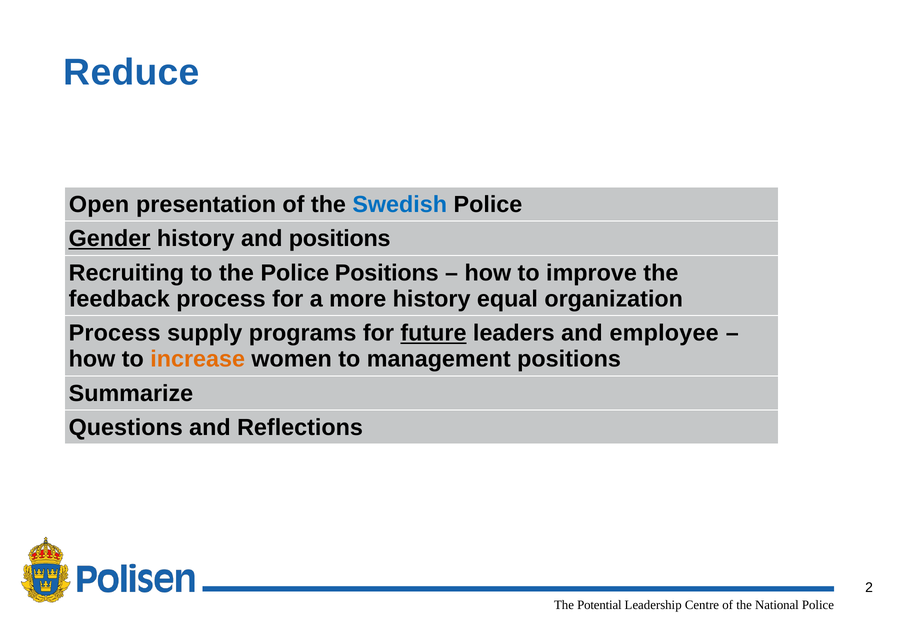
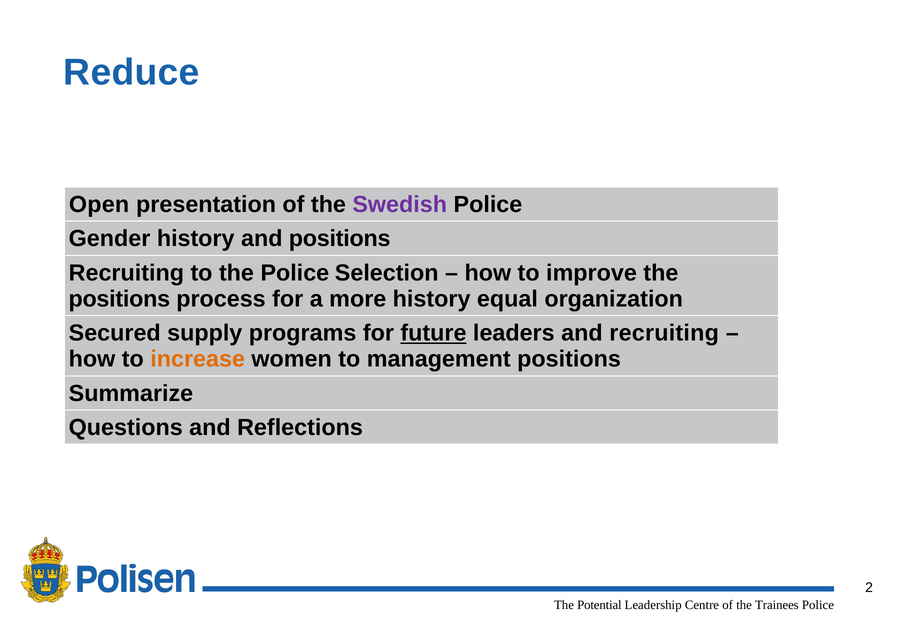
Swedish colour: blue -> purple (400, 205)
Gender underline: present -> none (110, 239)
Police Positions: Positions -> Selection (387, 273)
feedback: feedback -> positions (119, 299)
Process: Process -> Secured (115, 333)
and employee: employee -> recruiting (664, 333)
National: National -> Trainees (777, 605)
